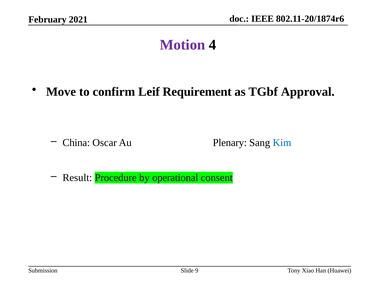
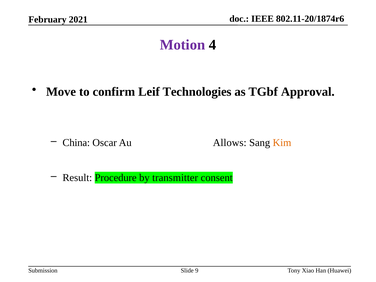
Requirement: Requirement -> Technologies (197, 92)
Plenary: Plenary -> Allows (230, 143)
Kim colour: blue -> orange (282, 143)
operational: operational -> transmitter (175, 178)
